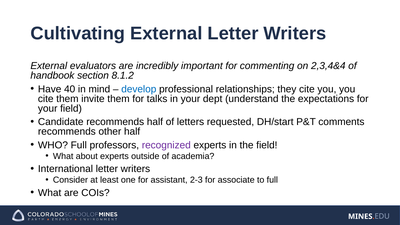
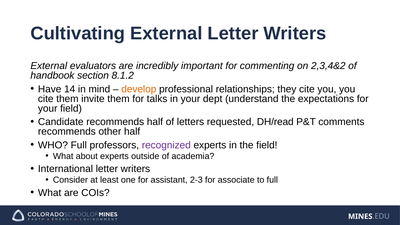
2,3,4&4: 2,3,4&4 -> 2,3,4&2 (328, 66)
40: 40 -> 14 (70, 89)
develop colour: blue -> orange (139, 89)
DH/start: DH/start -> DH/read (275, 122)
